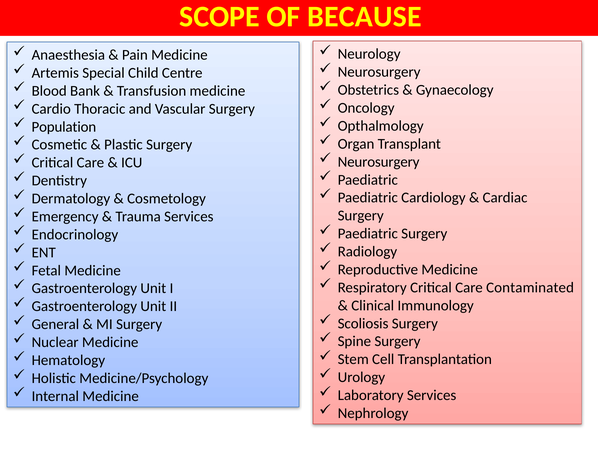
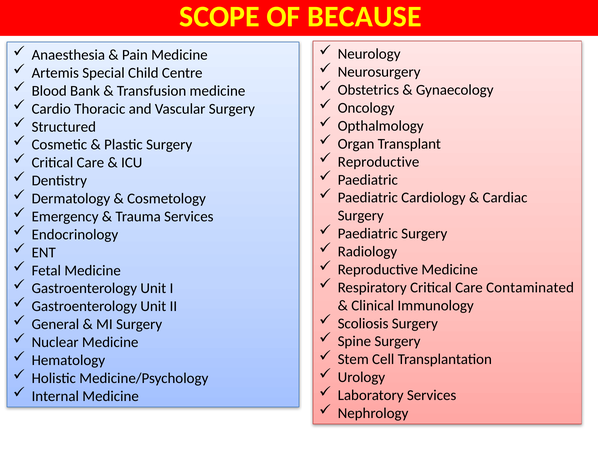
Population: Population -> Structured (64, 127)
Neurosurgery: Neurosurgery -> Reproductive (378, 162)
